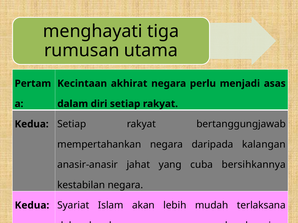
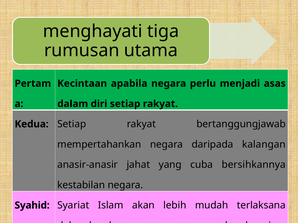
akhirat: akhirat -> apabila (129, 84)
Kedua: Kedua -> Syahid (32, 206)
